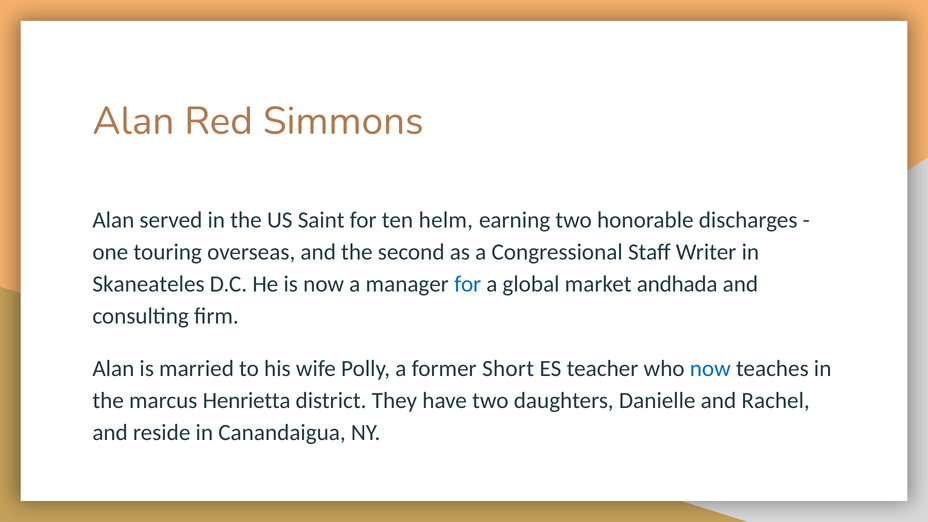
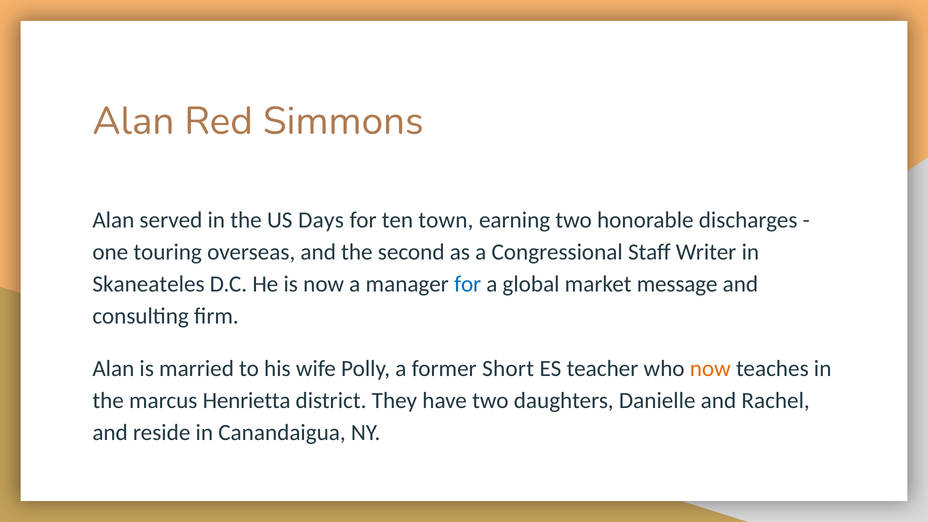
Saint: Saint -> Days (321, 220)
helm: helm -> town (446, 220)
andhada: andhada -> message (677, 284)
now colour: blue -> orange (710, 369)
